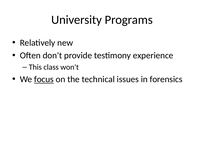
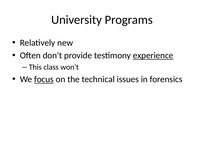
experience underline: none -> present (153, 55)
